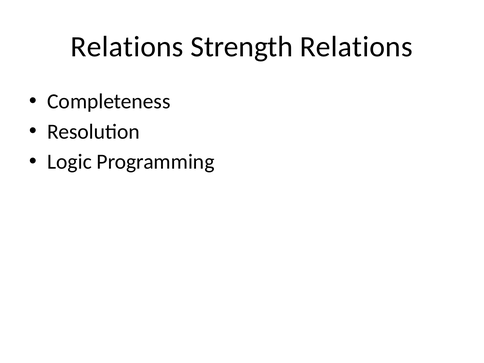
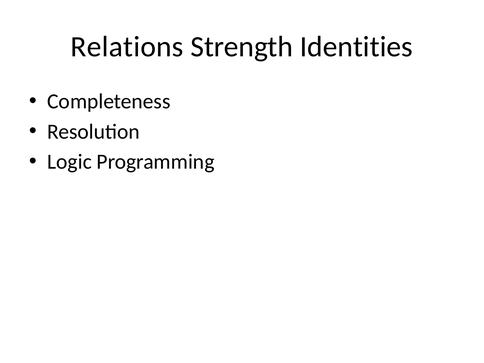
Strength Relations: Relations -> Identities (356, 47)
